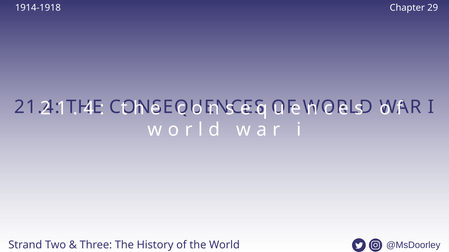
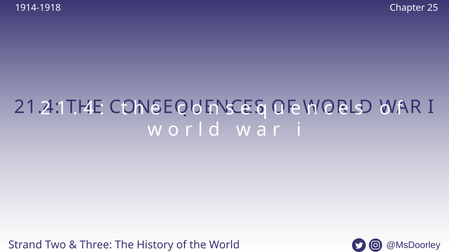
29: 29 -> 25 (433, 8)
